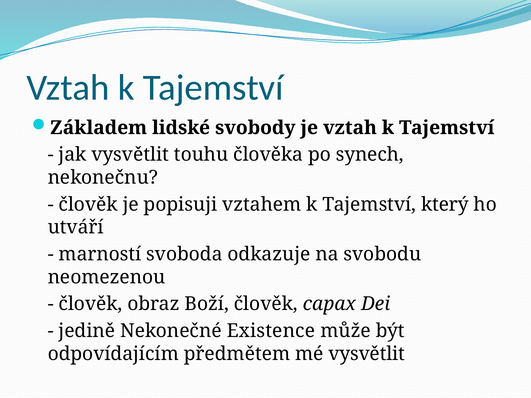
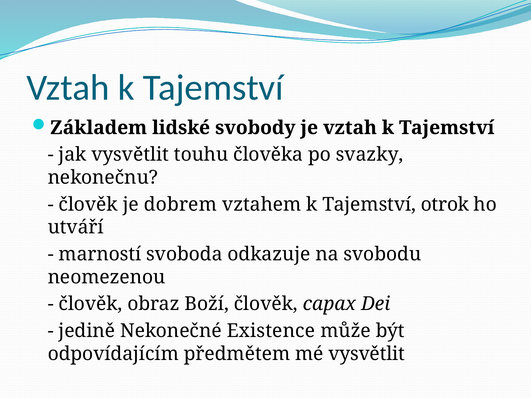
synech: synech -> svazky (370, 155)
popisuji: popisuji -> dobrem (180, 204)
který: který -> otrok (445, 204)
